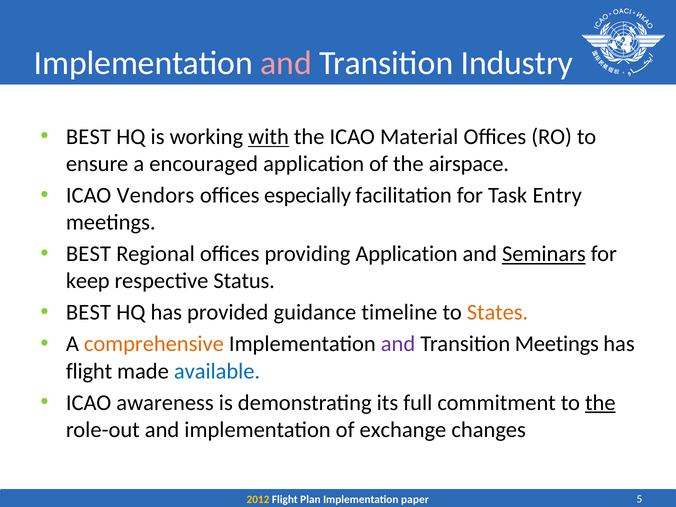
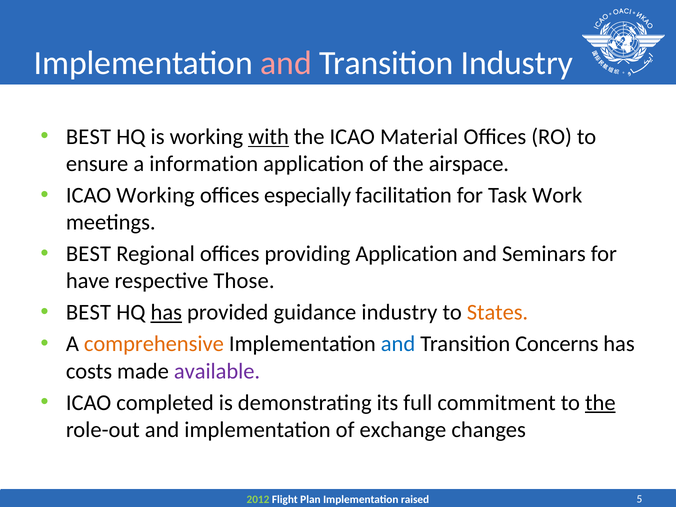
encouraged: encouraged -> information (204, 164)
ICAO Vendors: Vendors -> Working (156, 195)
Entry: Entry -> Work (557, 195)
Seminars underline: present -> none (544, 254)
keep: keep -> have (88, 281)
Status: Status -> Those (244, 281)
has underline: none -> present (166, 313)
guidance timeline: timeline -> industry (399, 313)
and colour: purple -> blue (398, 344)
Transition Meetings: Meetings -> Concerns (557, 344)
flight: flight -> costs (89, 371)
available colour: blue -> purple (217, 371)
awareness: awareness -> completed (165, 403)
2012 colour: yellow -> light green (258, 499)
paper: paper -> raised (415, 499)
